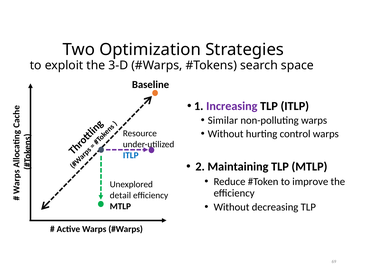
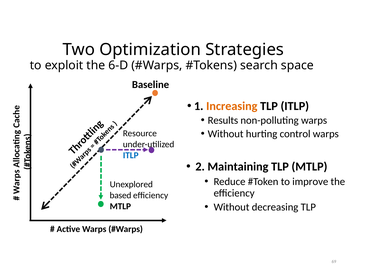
3-D: 3-D -> 6-D (118, 65)
Increasing colour: purple -> orange (232, 106)
Similar: Similar -> Results (223, 120)
detail: detail -> based (120, 195)
